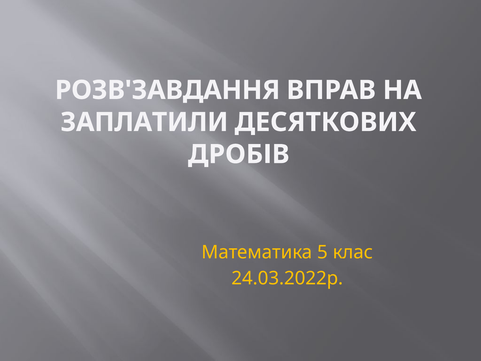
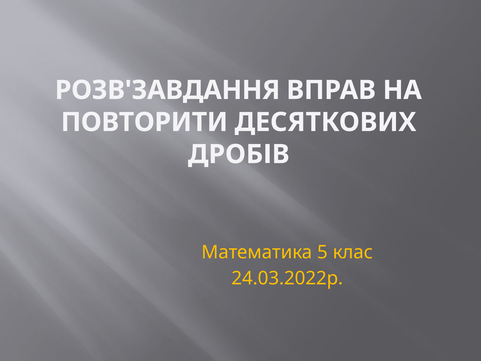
ЗАПЛАТИЛИ: ЗАПЛАТИЛИ -> ПОВТОРИТИ (144, 122)
